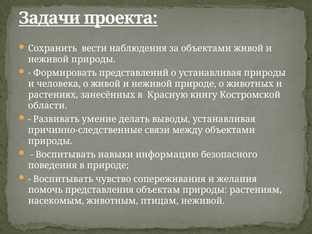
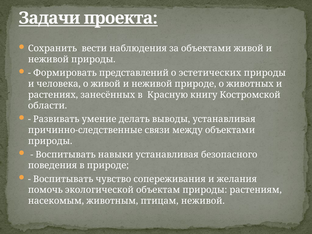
о устанавливая: устанавливая -> эстетических (210, 73)
навыки информацию: информацию -> устанавливая (167, 155)
представления: представления -> экологической (99, 190)
